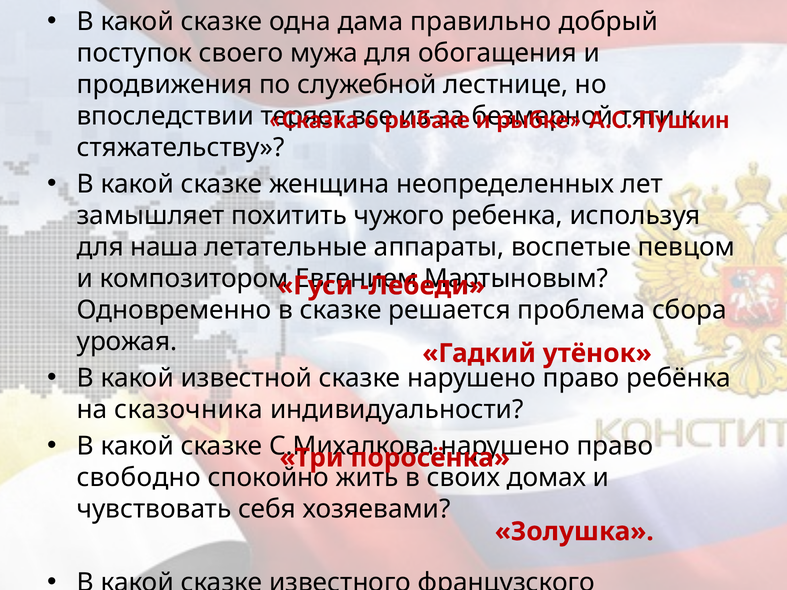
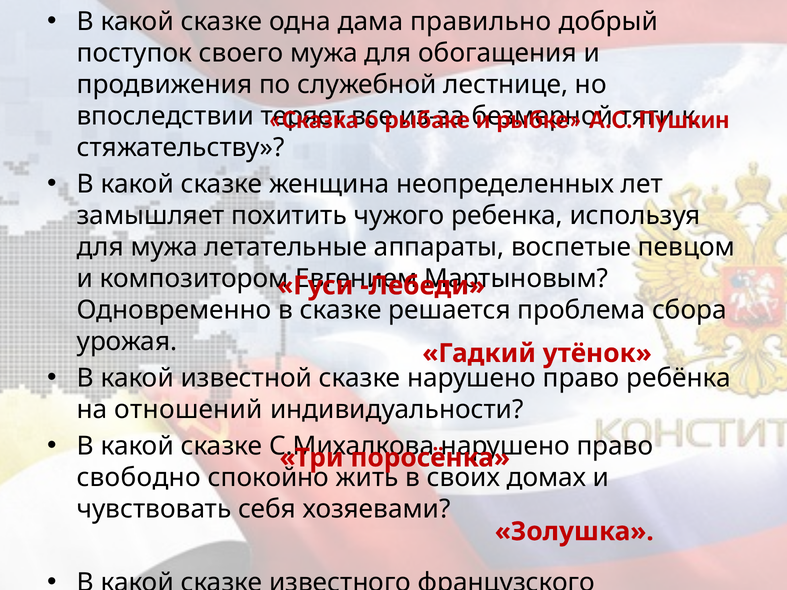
для наша: наша -> мужа (164, 247)
на сказочника: сказочника -> отношений (189, 410)
